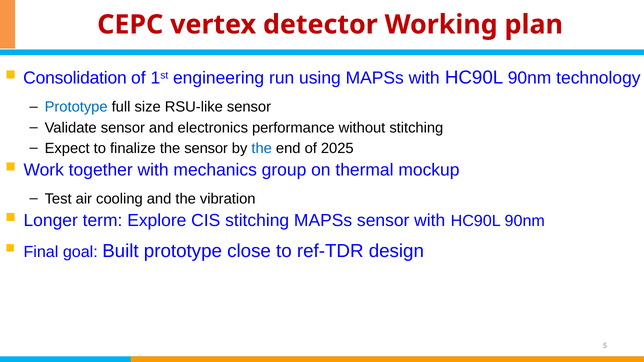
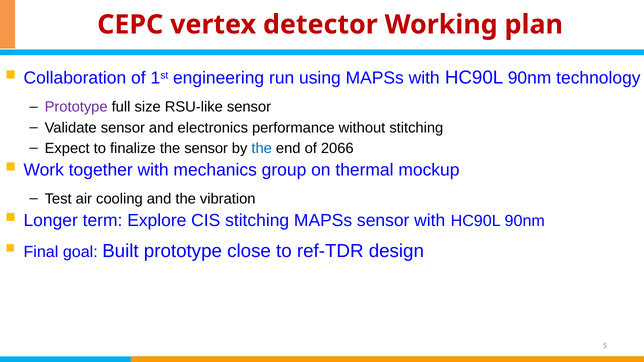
Consolidation: Consolidation -> Collaboration (75, 78)
Prototype colour: blue -> purple (76, 107)
2025: 2025 -> 2066 (337, 148)
